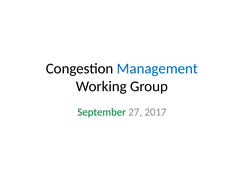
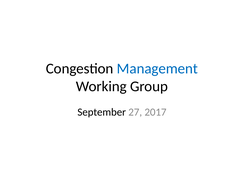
September colour: green -> black (102, 112)
